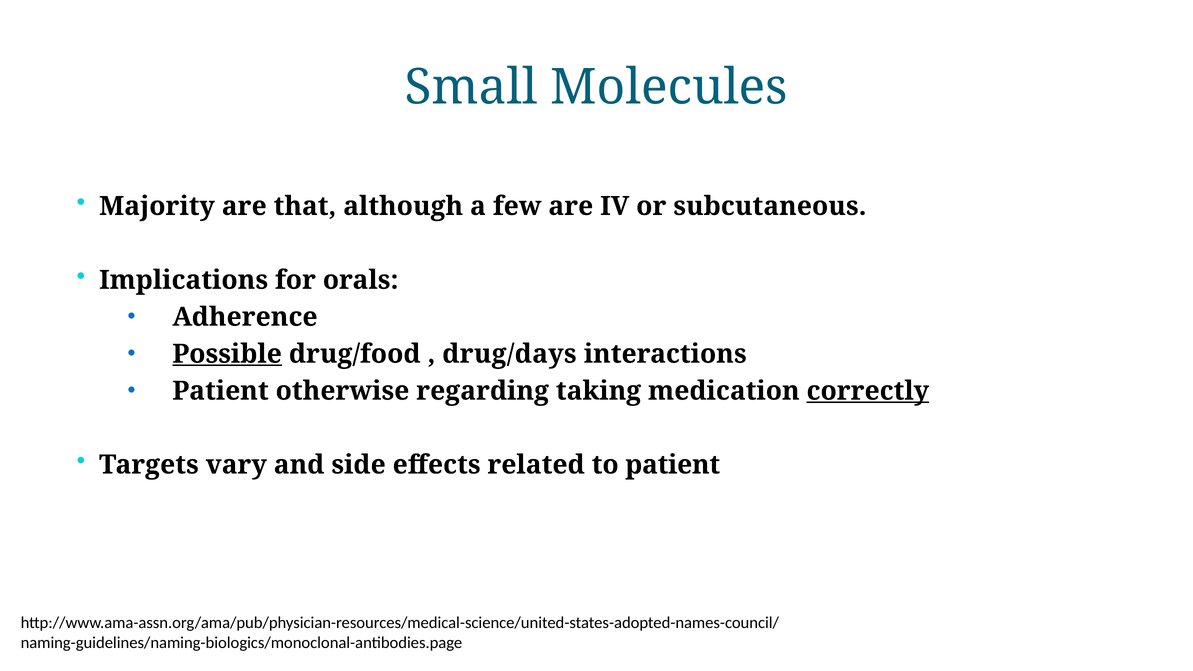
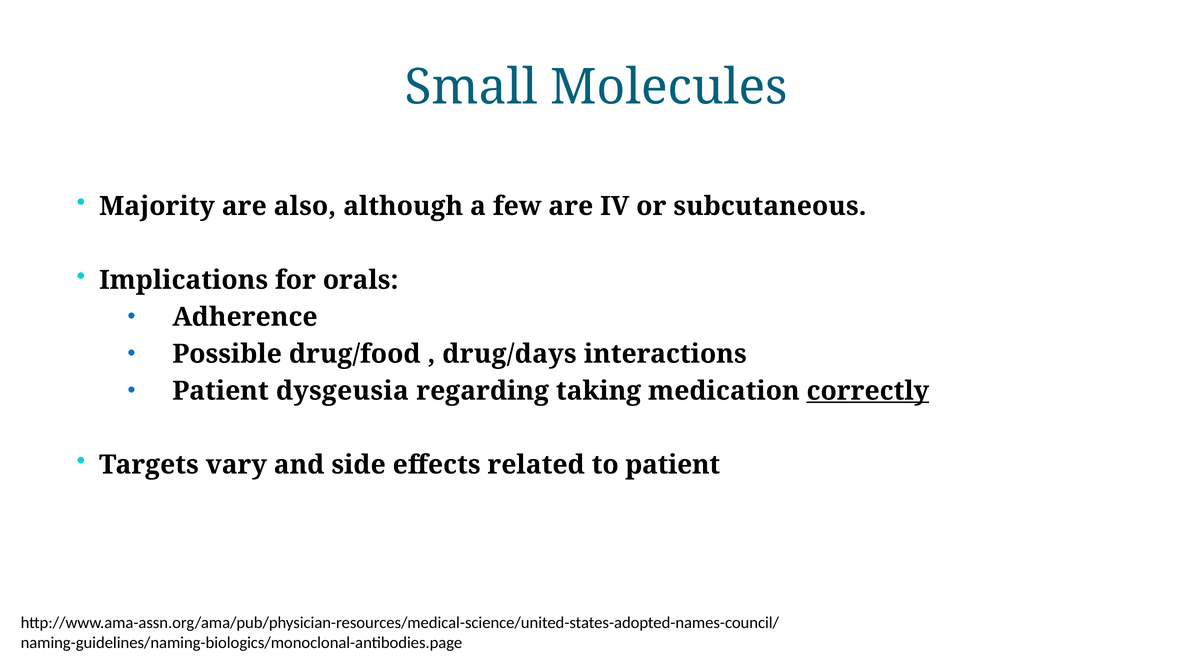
that: that -> also (305, 206)
Possible underline: present -> none (227, 354)
otherwise: otherwise -> dysgeusia (342, 391)
